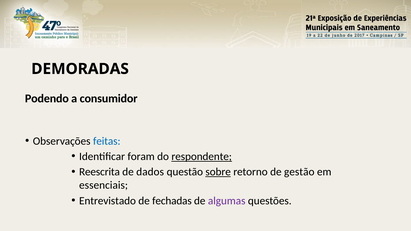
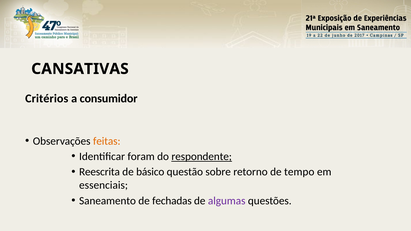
DEMORADAS: DEMORADAS -> CANSATIVAS (80, 69)
Podendo: Podendo -> Critérios (47, 99)
feitas colour: blue -> orange (107, 141)
dados: dados -> básico (150, 172)
sobre underline: present -> none (218, 172)
gestão: gestão -> tempo (299, 172)
Entrevistado: Entrevistado -> Saneamento (108, 201)
